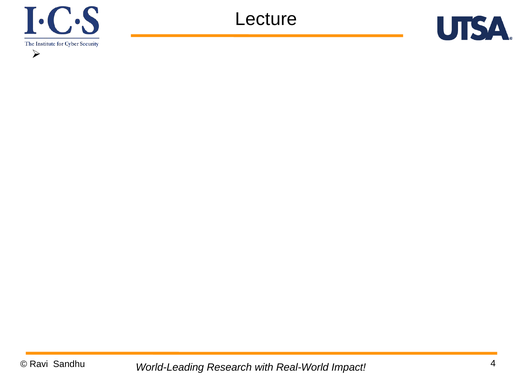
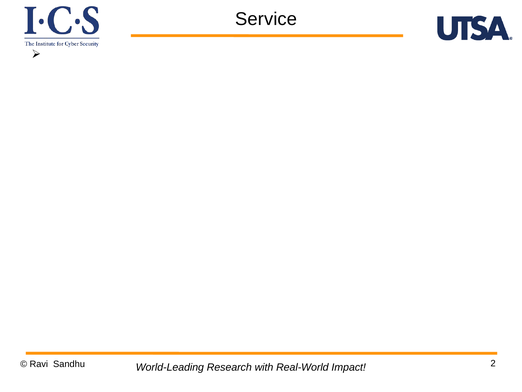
Lecture: Lecture -> Service (266, 19)
4: 4 -> 2 (493, 363)
